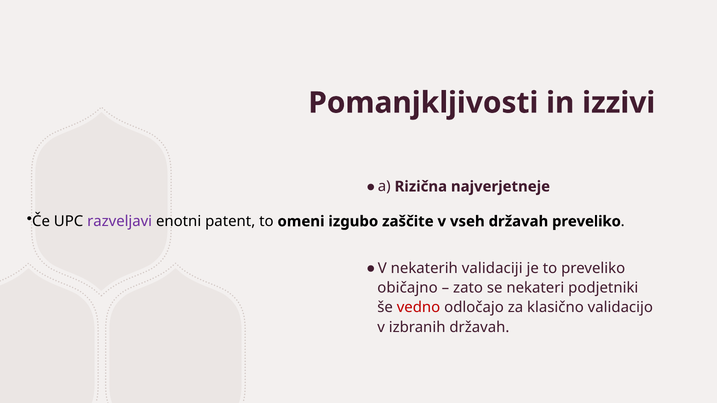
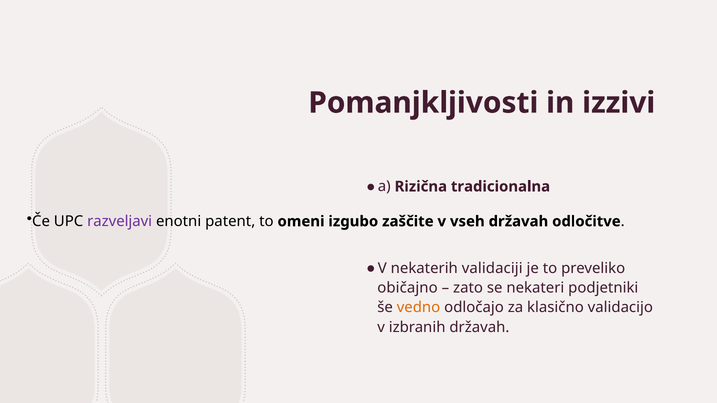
najverjetneje: najverjetneje -> tradicionalna (500, 187)
državah preveliko: preveliko -> odločitve (586, 222)
vedno colour: red -> orange (419, 308)
